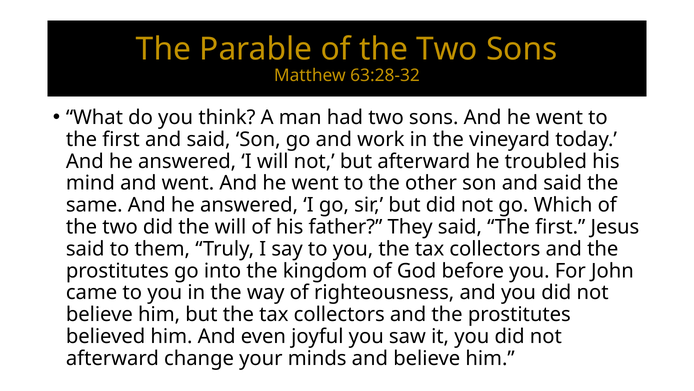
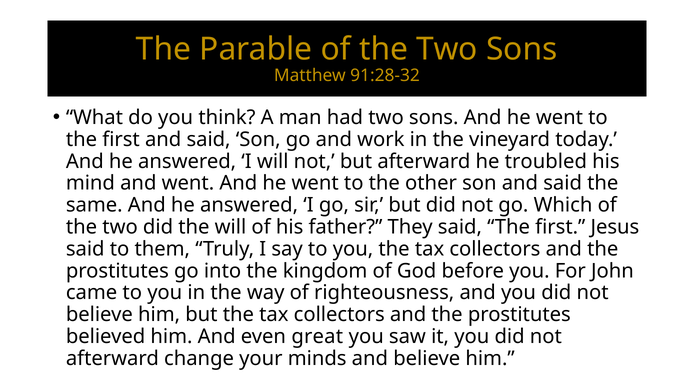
63:28-32: 63:28-32 -> 91:28-32 (385, 76)
joyful: joyful -> great (317, 336)
